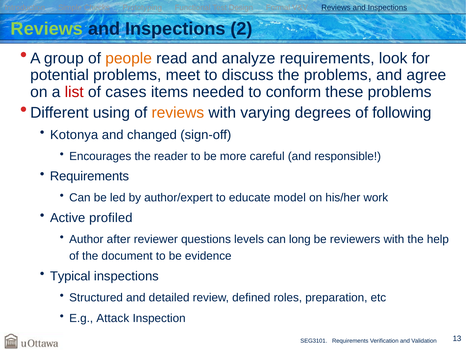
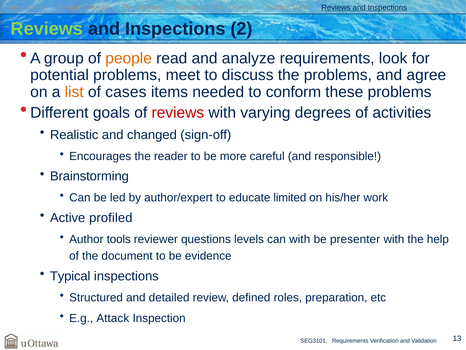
list colour: red -> orange (74, 92)
using: using -> goals (111, 113)
reviews colour: orange -> red (178, 113)
following: following -> activities (402, 113)
Kotonya: Kotonya -> Realistic (74, 135)
Requirements: Requirements -> Brainstorming (89, 176)
model: model -> limited (290, 197)
after: after -> tools (119, 239)
can long: long -> with (300, 239)
reviewers: reviewers -> presenter (355, 239)
